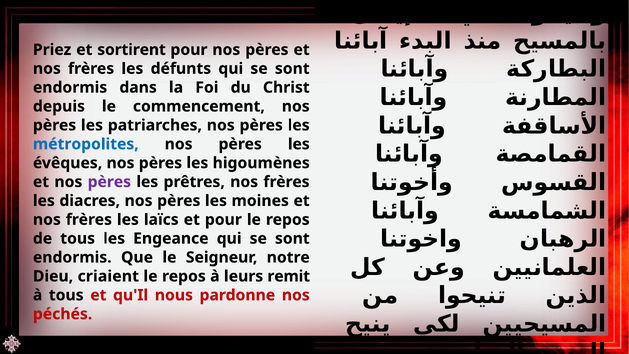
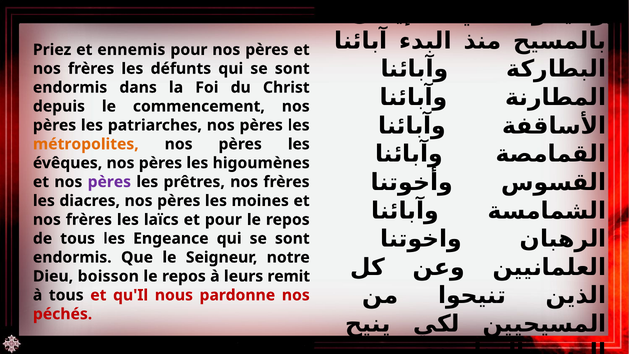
sortirent: sortirent -> ennemis (131, 50)
métropolites colour: blue -> orange (86, 144)
criaient: criaient -> boisson (108, 276)
